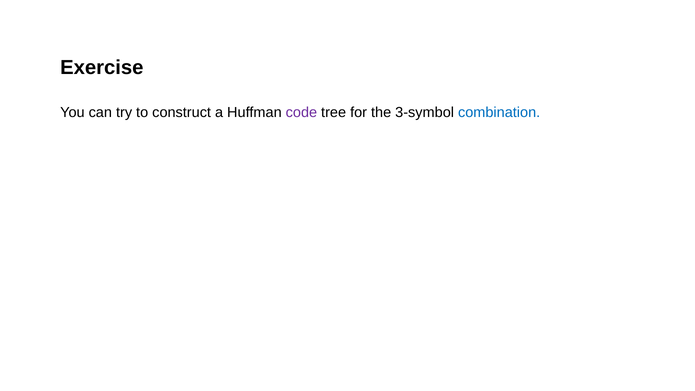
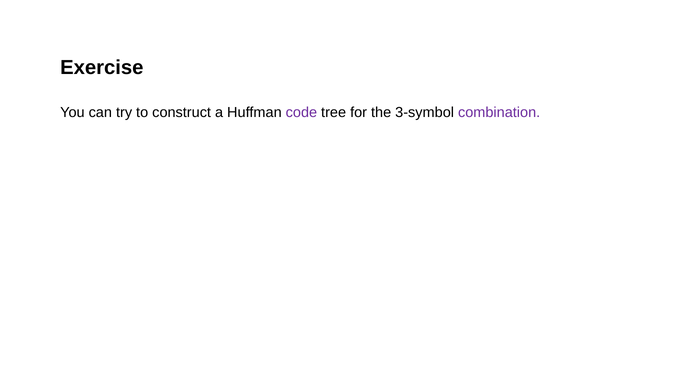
combination colour: blue -> purple (499, 112)
